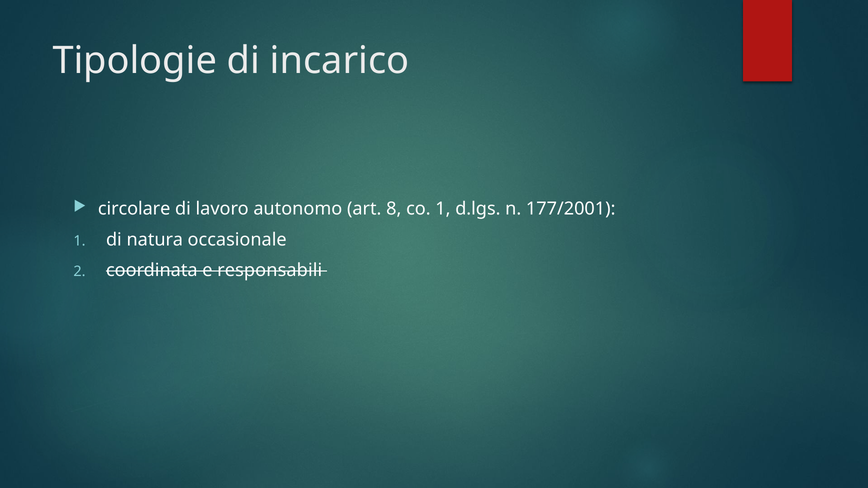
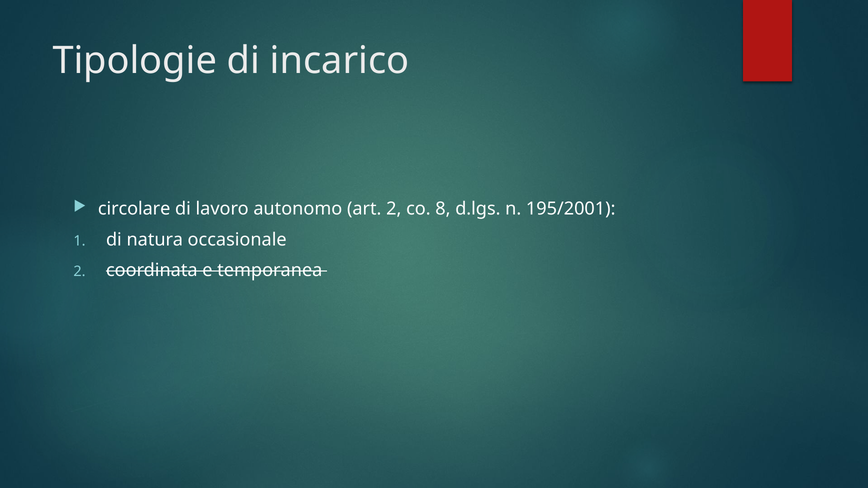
art 8: 8 -> 2 (394, 209)
co 1: 1 -> 8 (443, 209)
177/2001: 177/2001 -> 195/2001 (571, 209)
responsabili: responsabili -> temporanea (270, 271)
